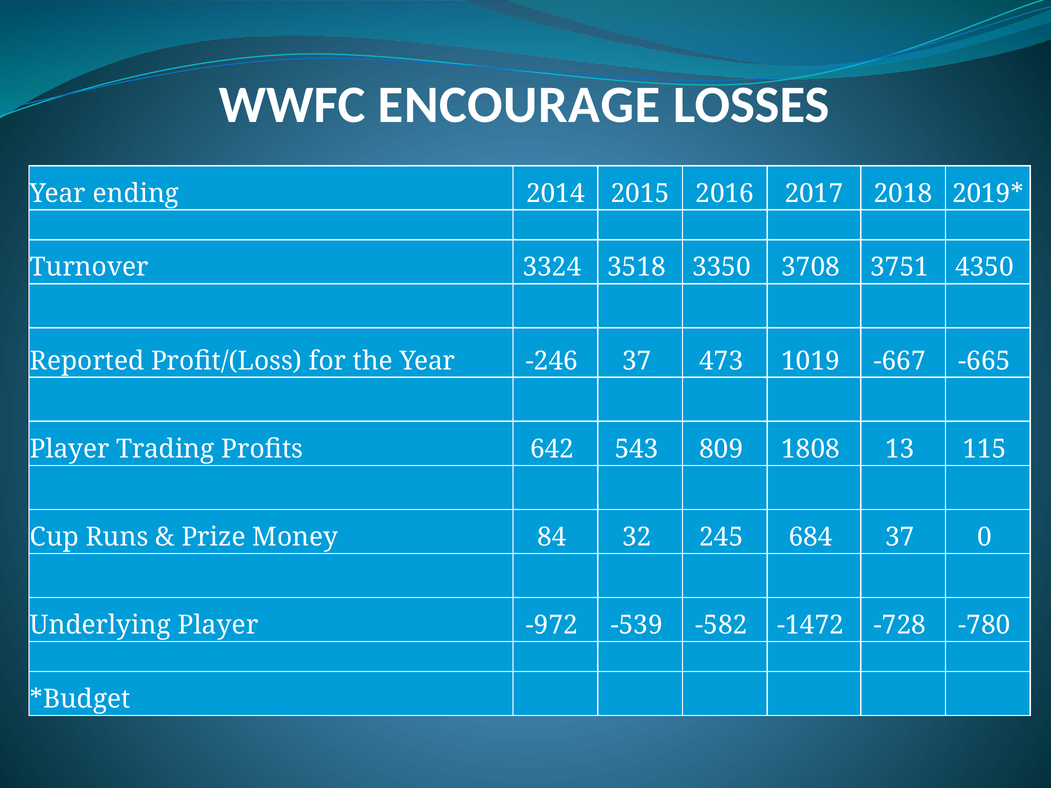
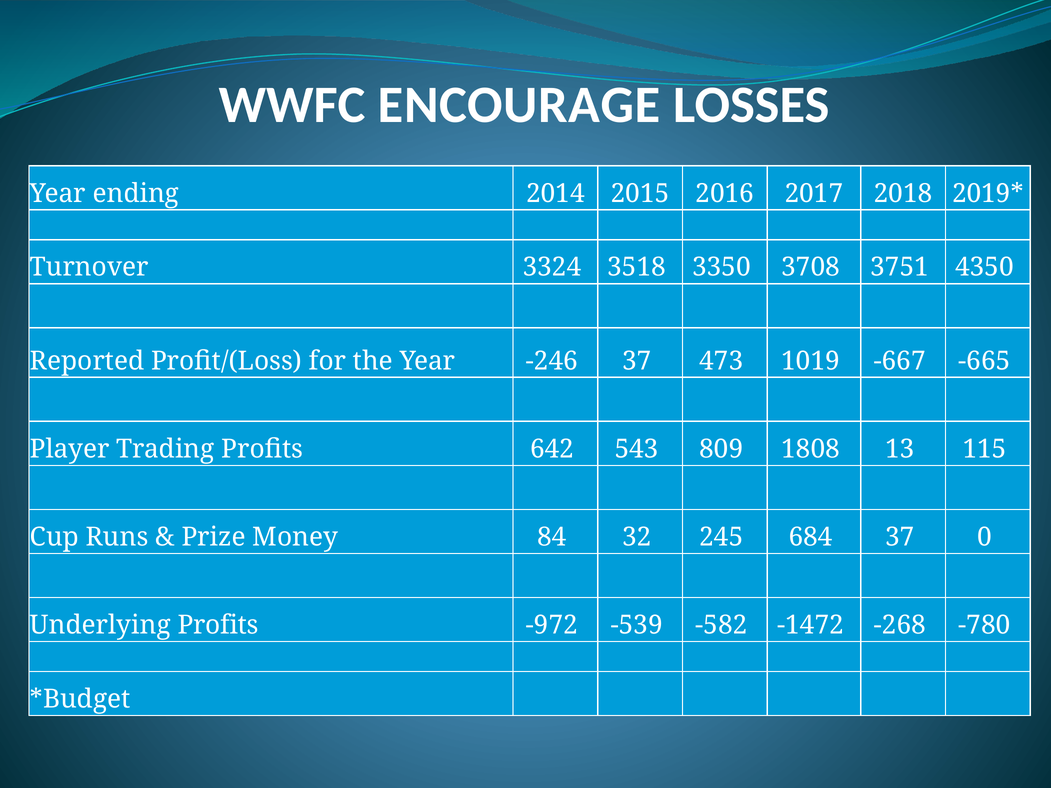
Underlying Player: Player -> Profits (218, 625)
-728: -728 -> -268 (900, 625)
